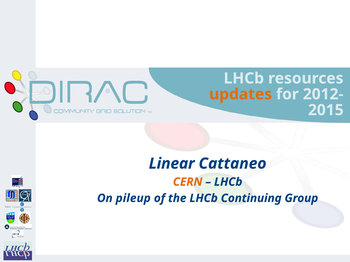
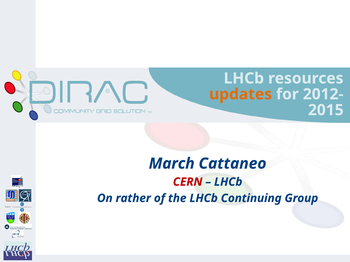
Linear: Linear -> March (172, 164)
CERN colour: orange -> red (188, 182)
pileup: pileup -> rather (133, 199)
